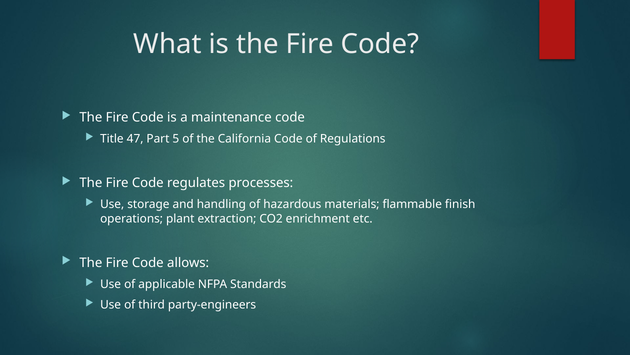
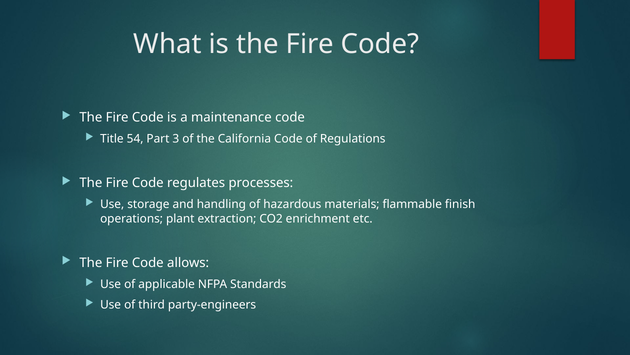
47: 47 -> 54 (135, 139)
5: 5 -> 3 (176, 139)
